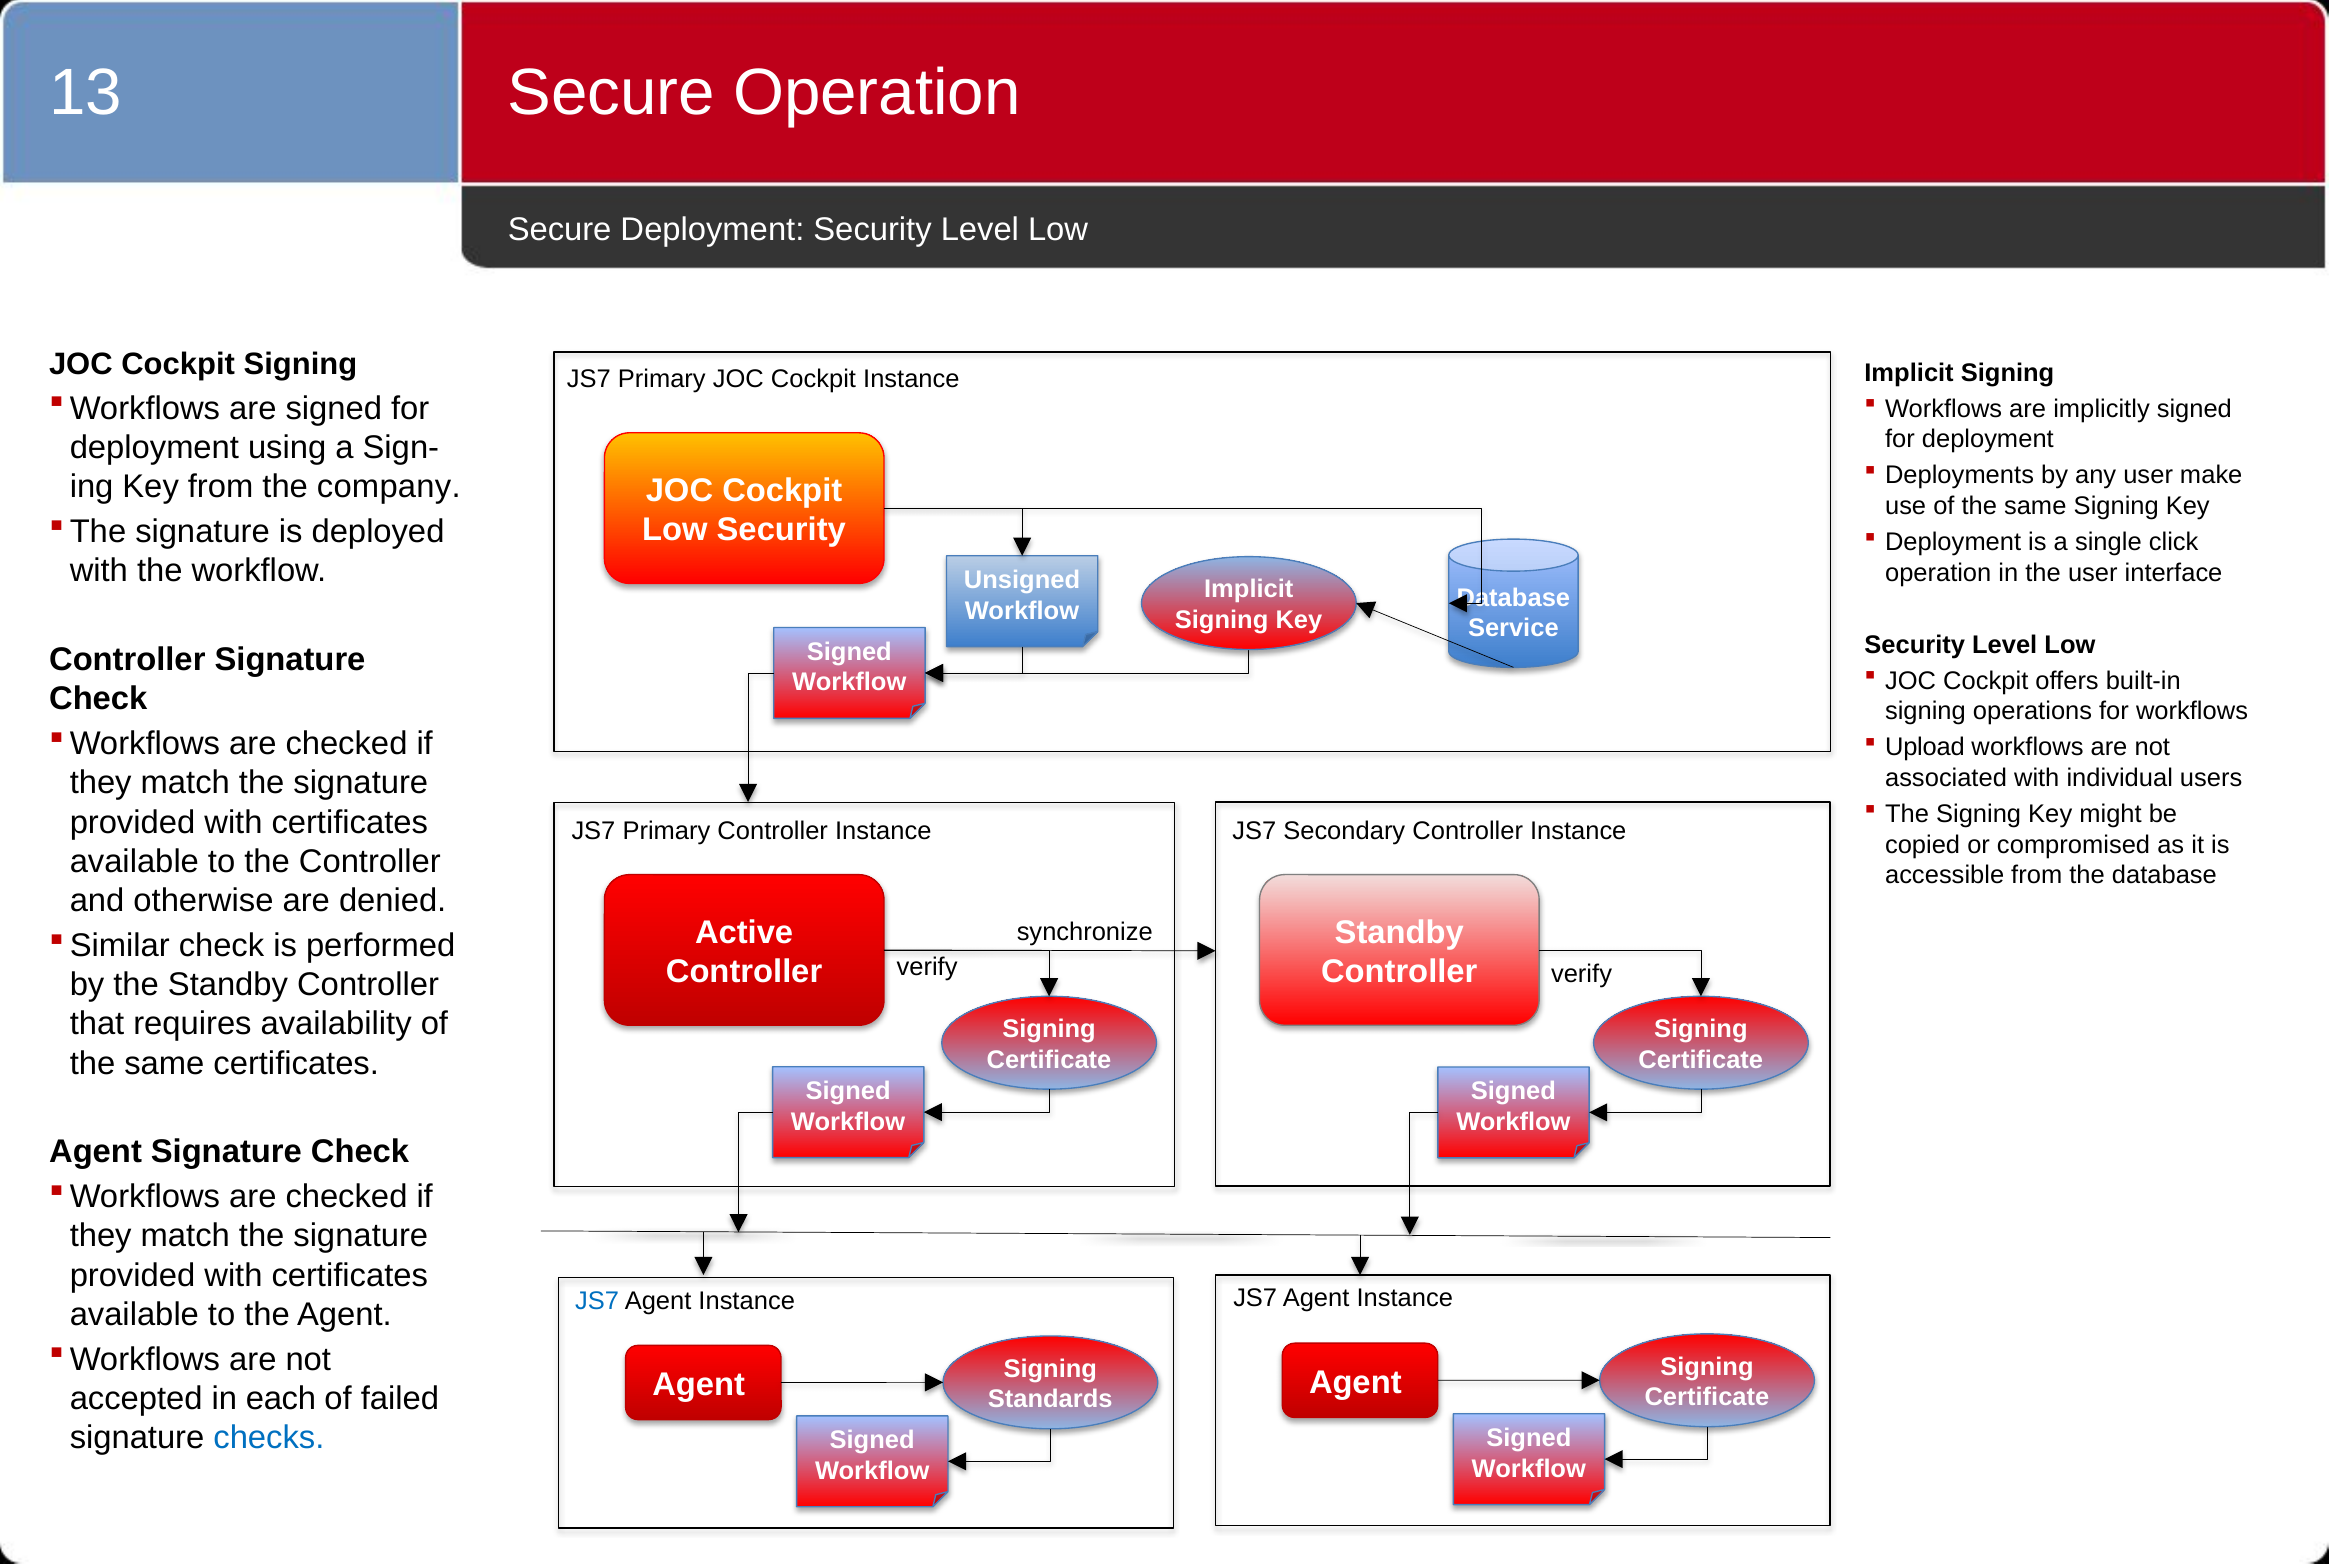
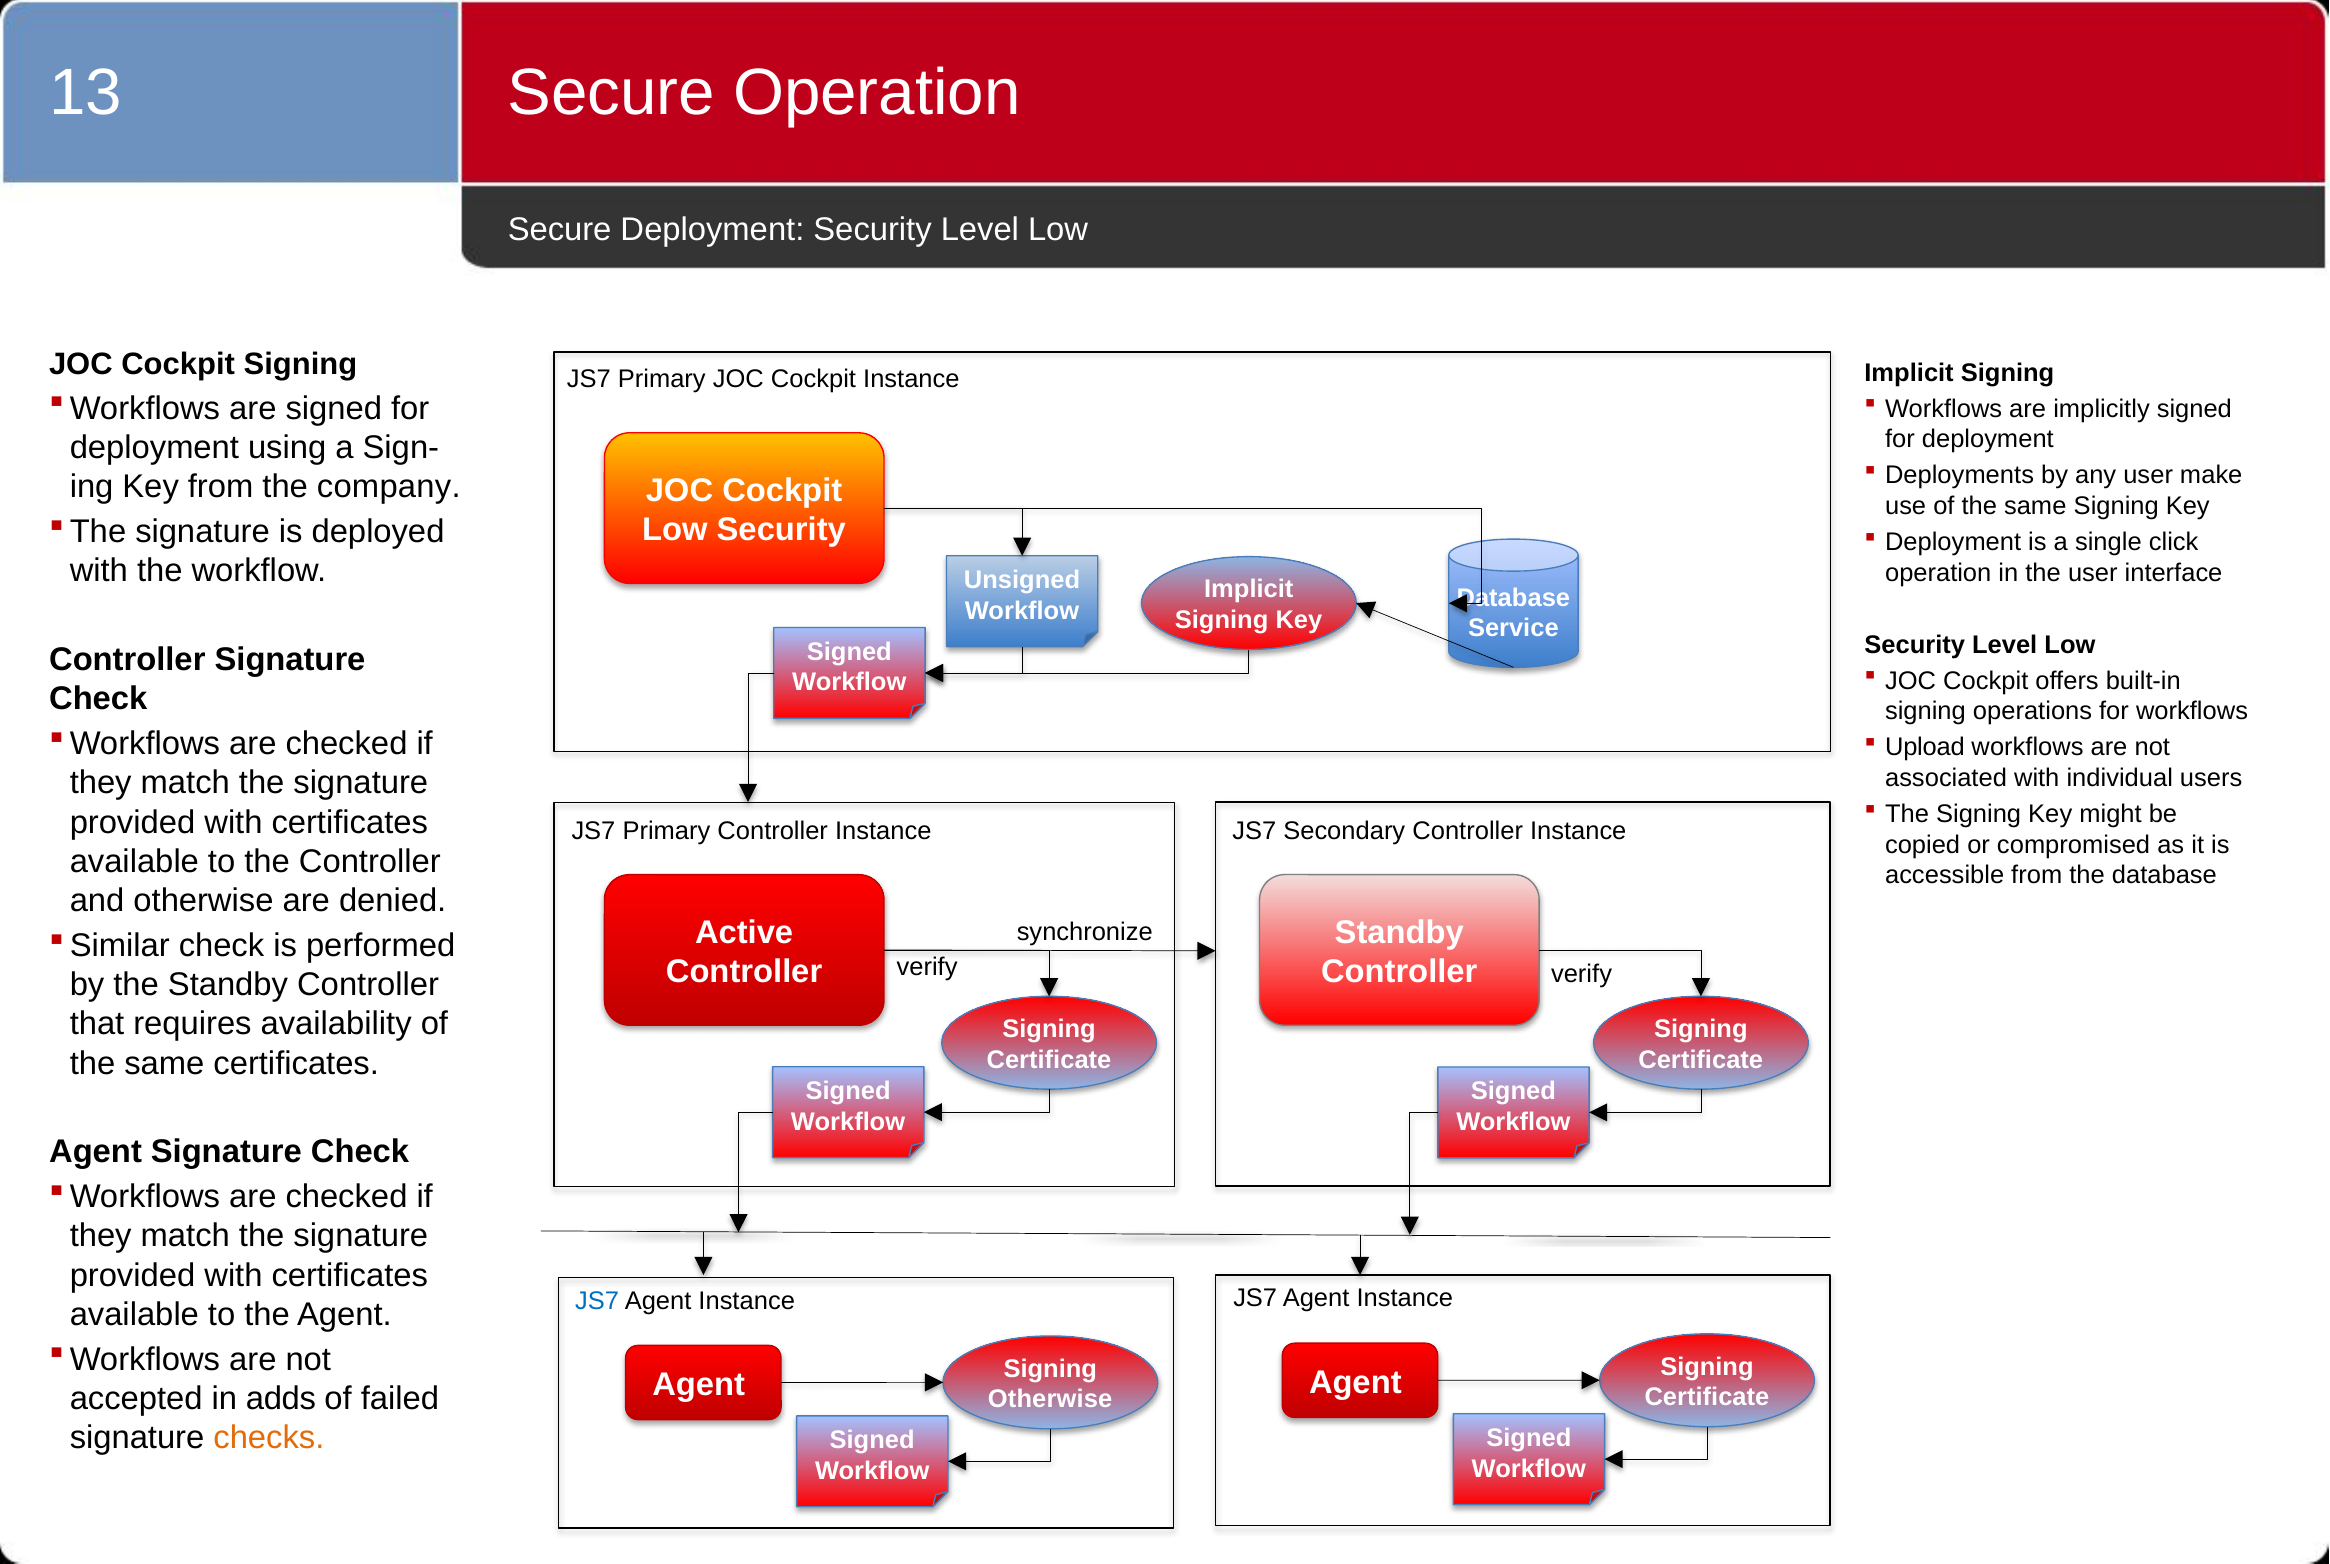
each: each -> adds (281, 1399)
Standards: Standards -> Otherwise (1050, 1400)
checks colour: blue -> orange (269, 1439)
